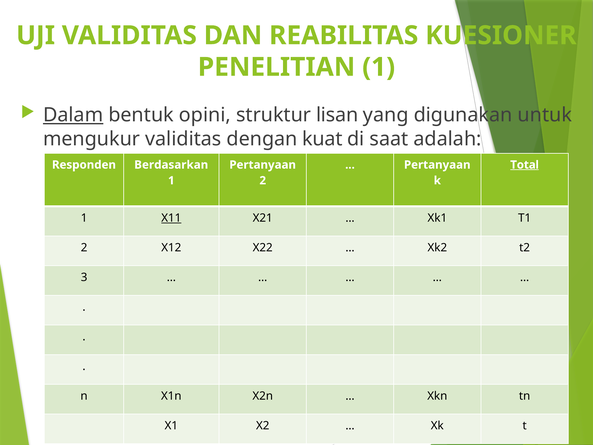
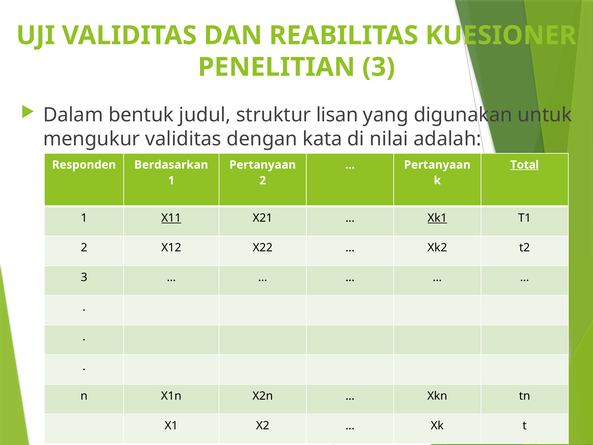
PENELITIAN 1: 1 -> 3 (379, 67)
Dalam underline: present -> none (73, 115)
opini: opini -> judul (205, 115)
kuat: kuat -> kata (322, 139)
saat: saat -> nilai (389, 139)
Xk1 underline: none -> present (437, 218)
